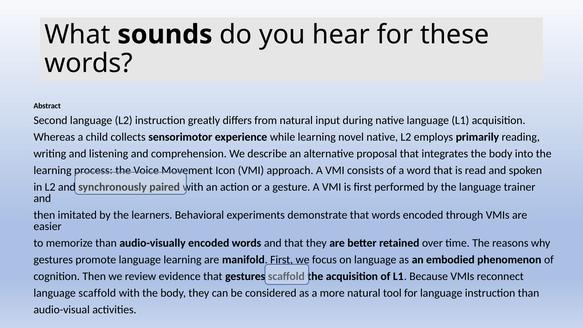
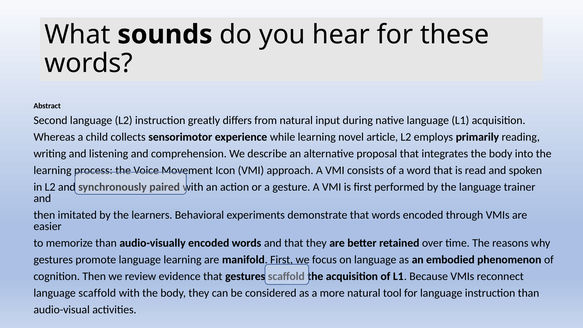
novel native: native -> article (382, 137)
